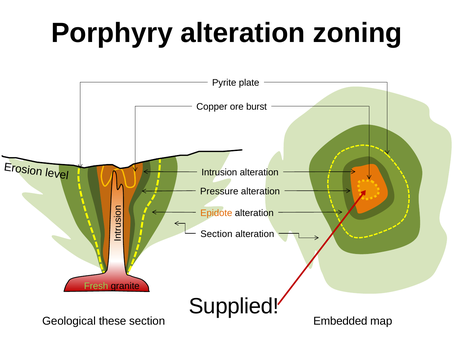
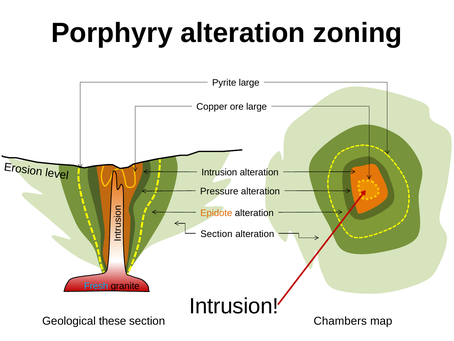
Pyrite plate: plate -> large (249, 83)
ore burst: burst -> large (257, 107)
Fresh colour: light green -> light blue (96, 286)
Supplied: Supplied -> Intrusion (234, 306)
Embedded: Embedded -> Chambers (340, 321)
